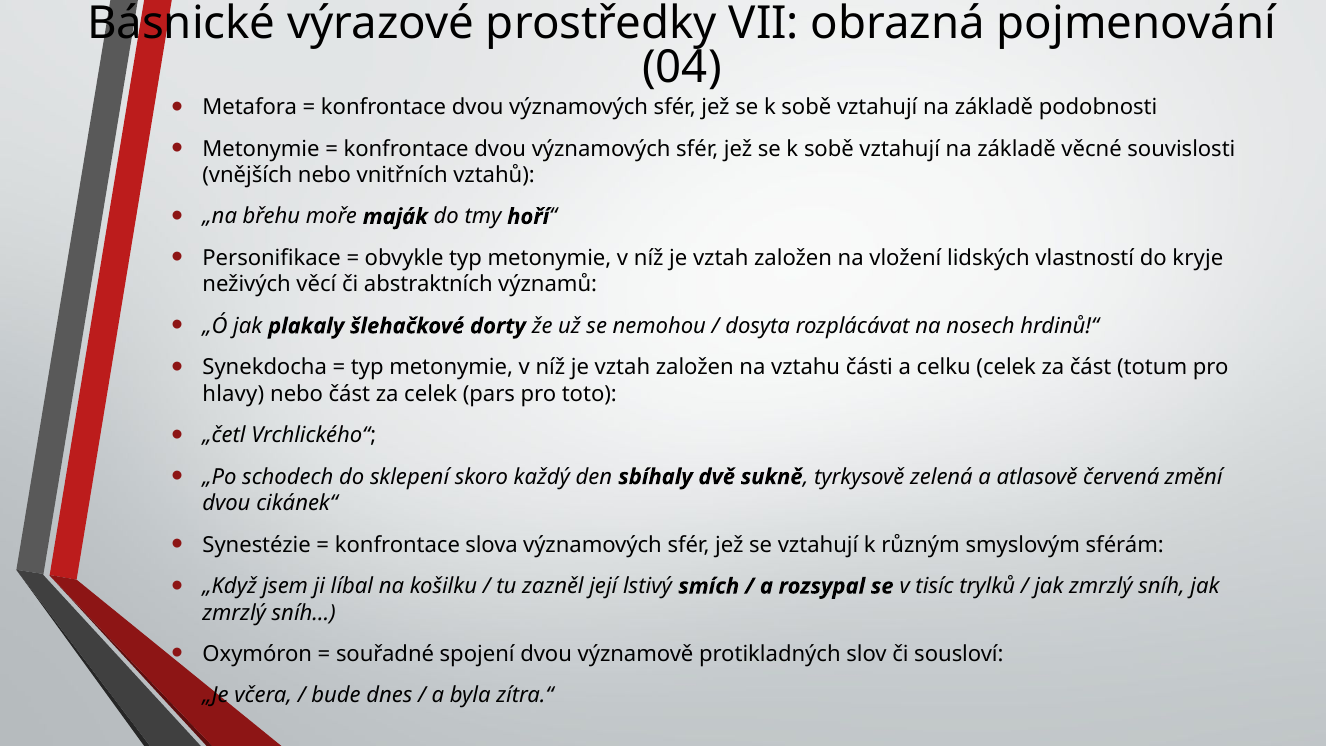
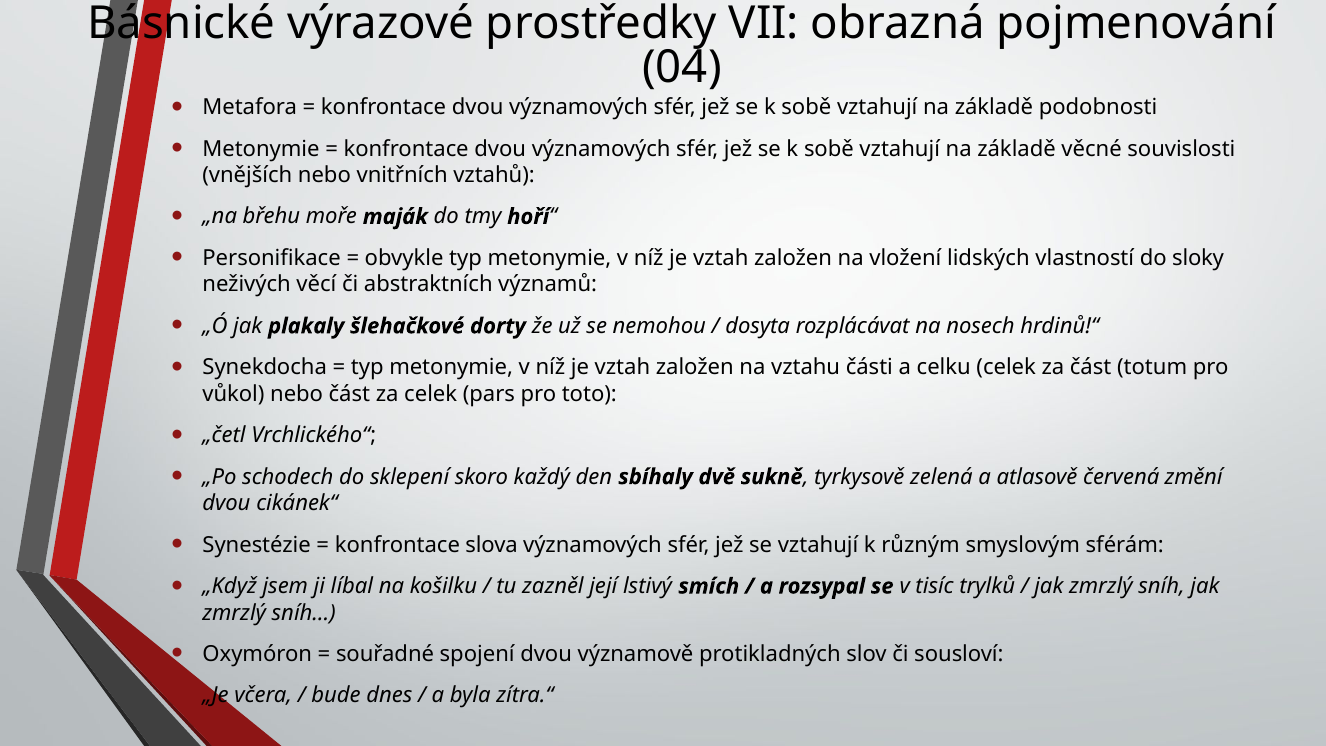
kryje: kryje -> sloky (1198, 258)
hlavy: hlavy -> vůkol (233, 394)
